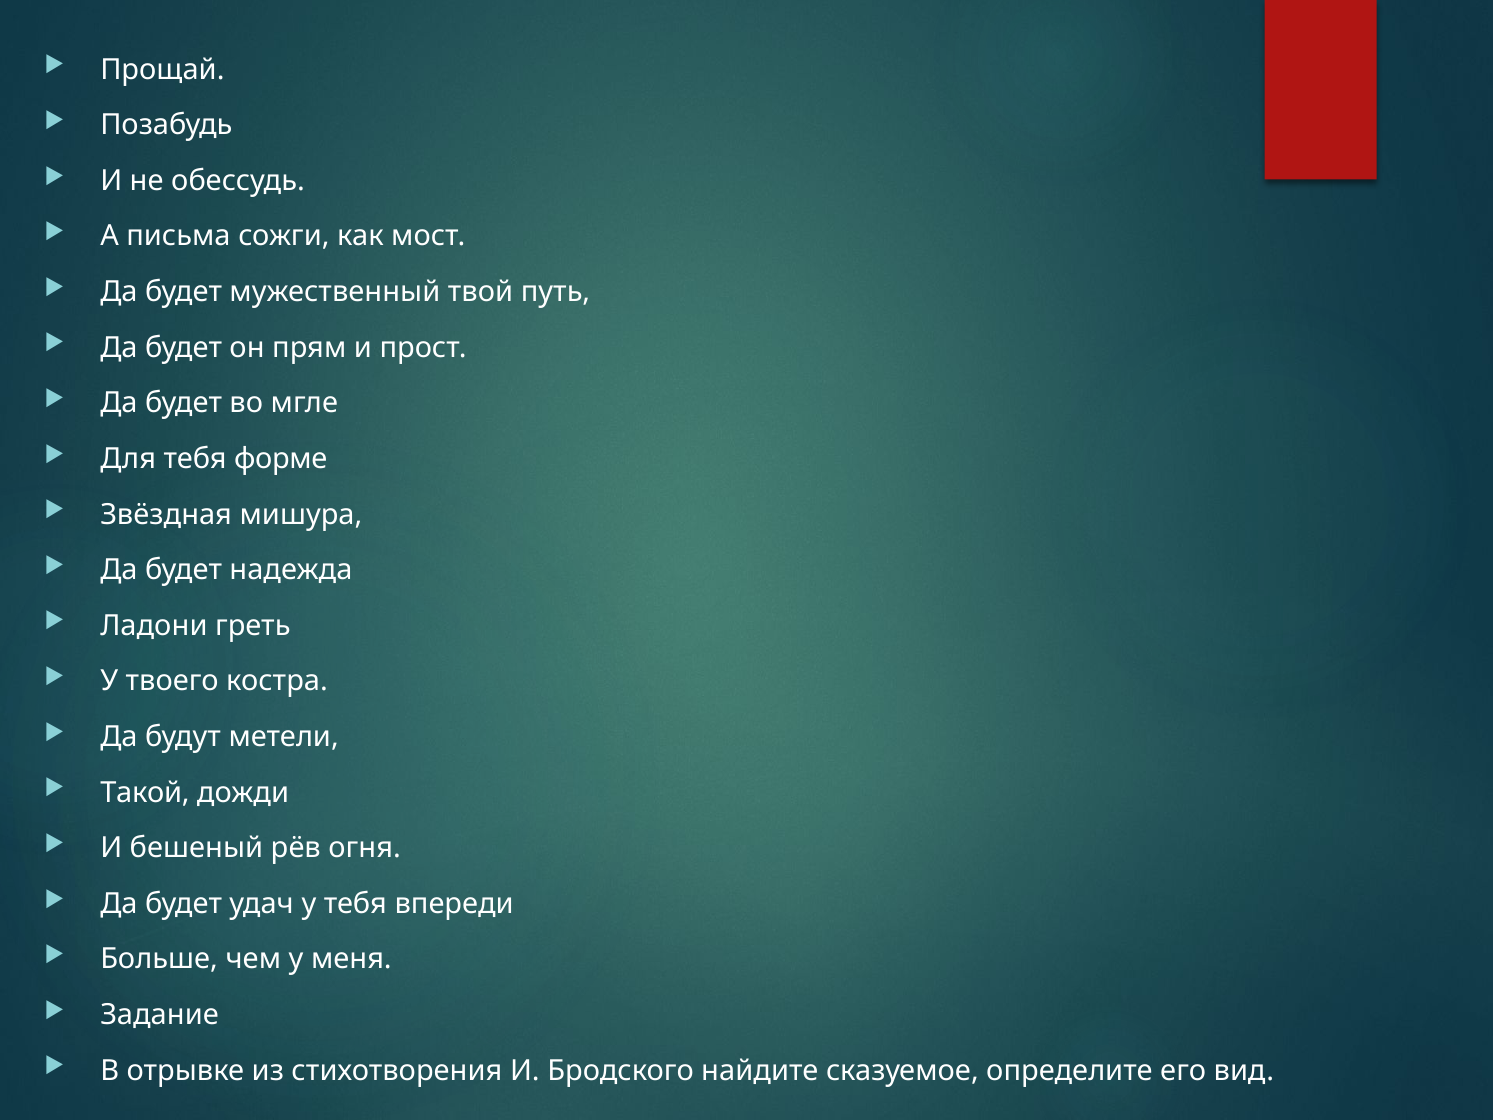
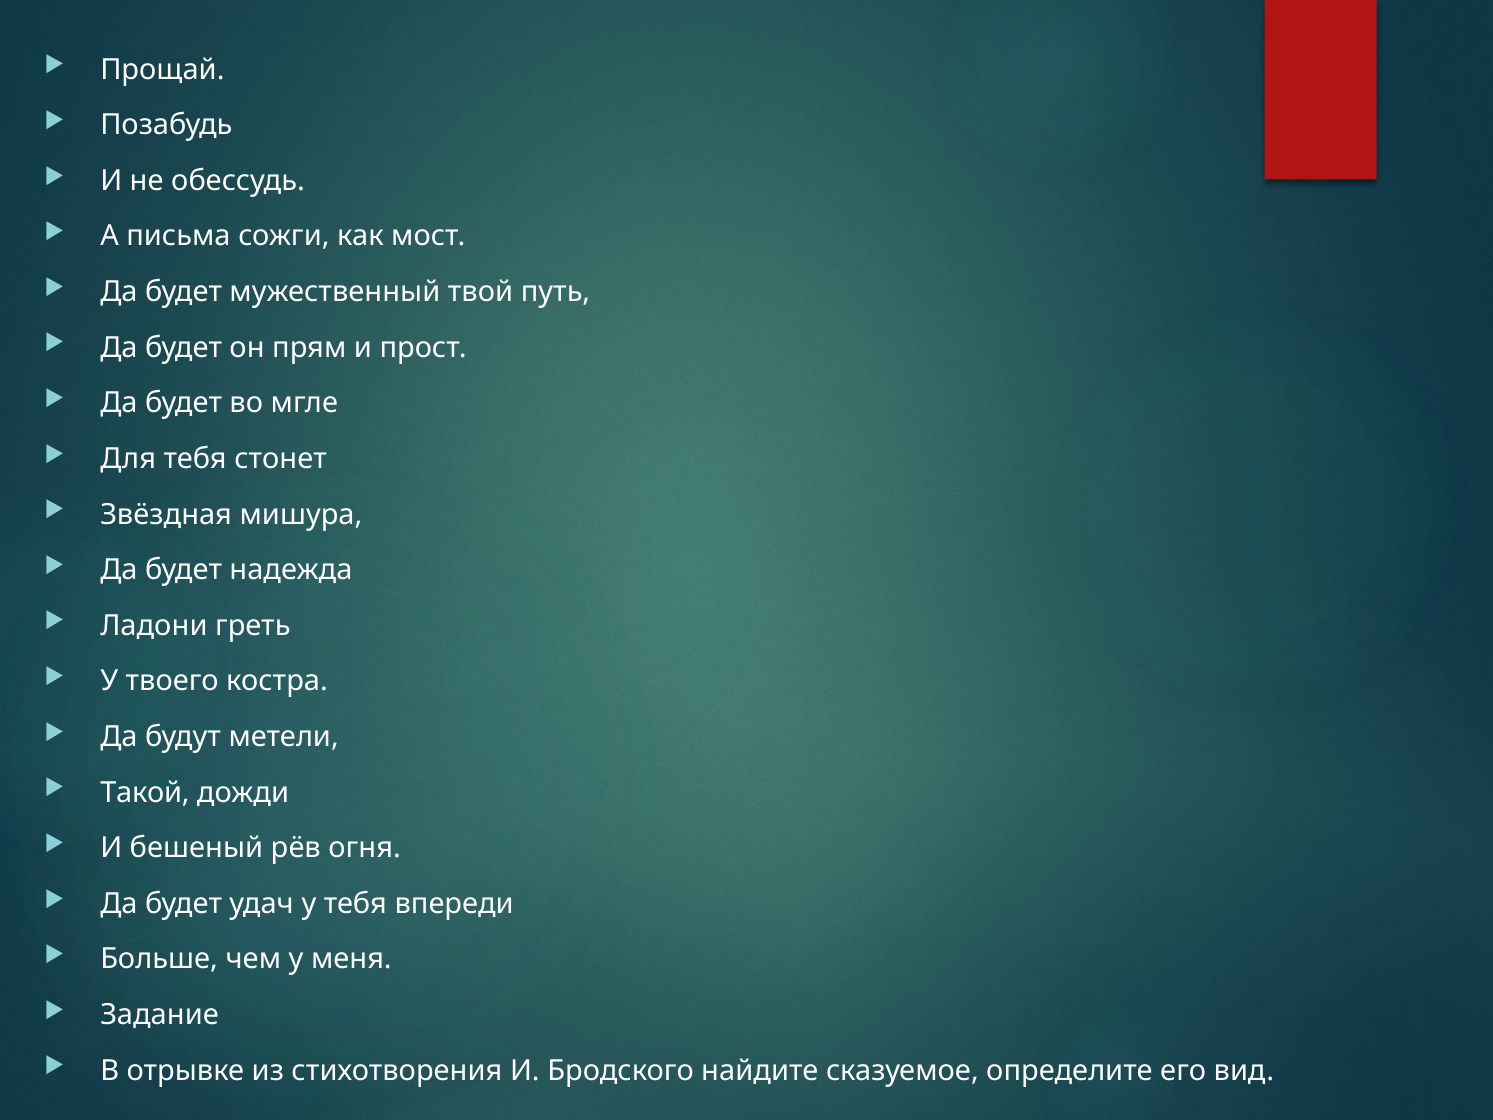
форме: форме -> стонет (281, 459)
